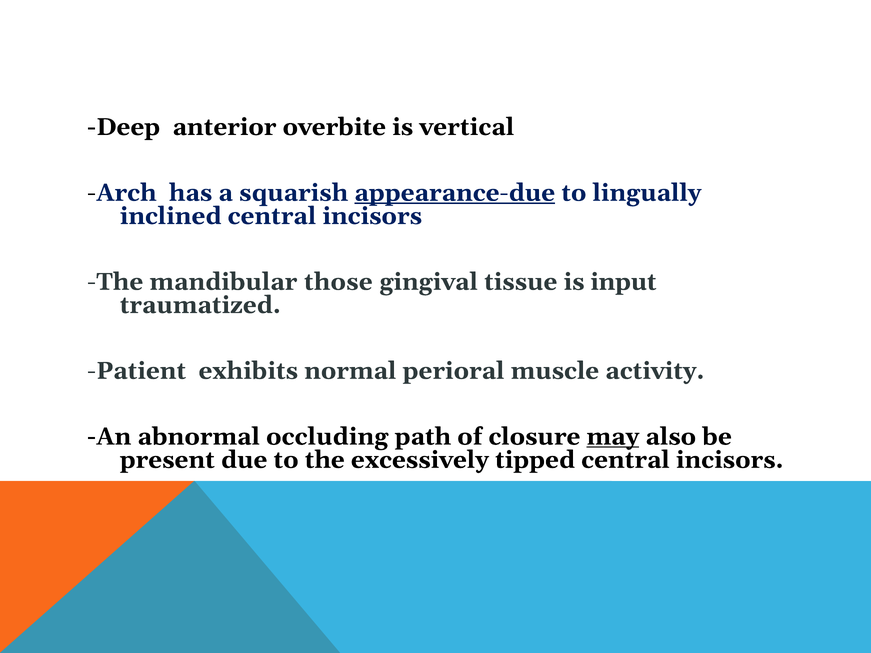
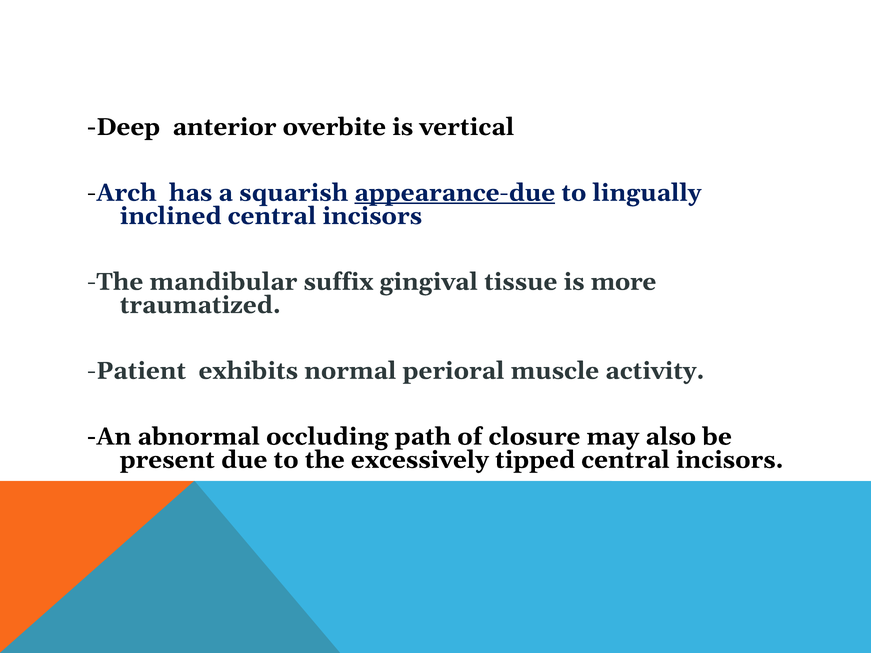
those: those -> suffix (339, 282)
input: input -> more (623, 282)
may underline: present -> none (613, 437)
